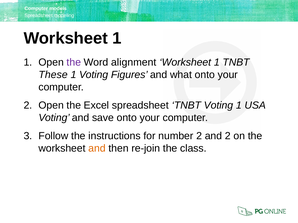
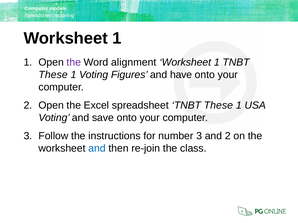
what: what -> have (181, 75)
spreadsheet TNBT Voting: Voting -> These (218, 106)
number 2: 2 -> 3 (199, 136)
and colour: orange -> blue (97, 149)
